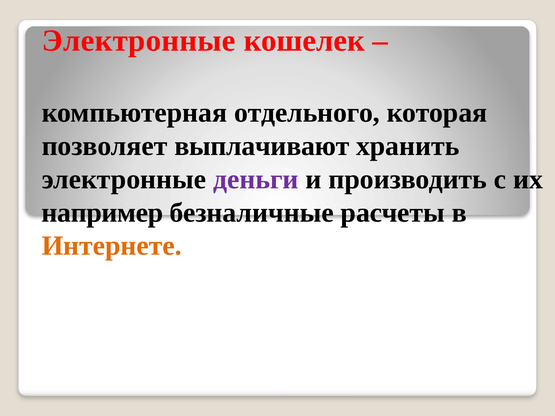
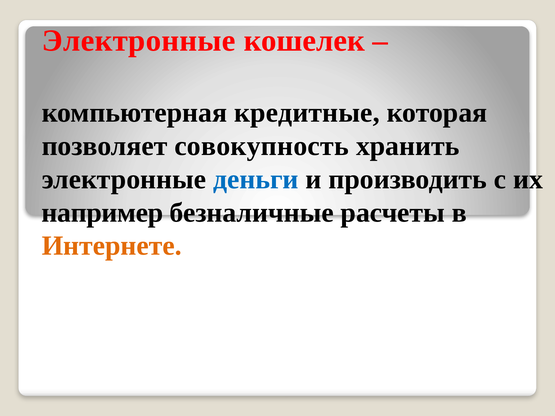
отдельного: отдельного -> кредитные (307, 113)
выплачивают: выплачивают -> совокупность (262, 146)
деньги colour: purple -> blue (256, 179)
